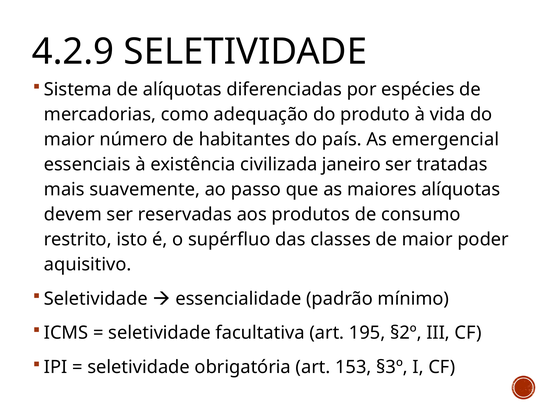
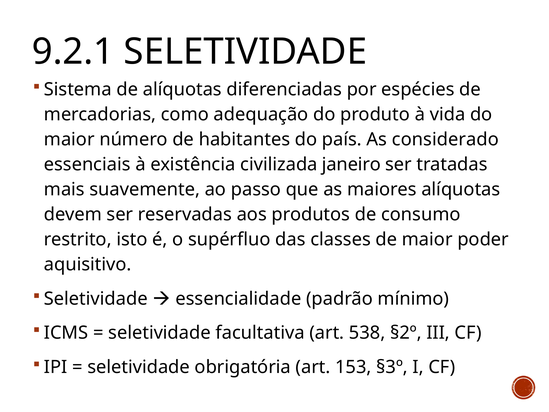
4.2.9: 4.2.9 -> 9.2.1 (73, 52)
emergencial: emergencial -> considerado (445, 139)
195: 195 -> 538 (367, 333)
